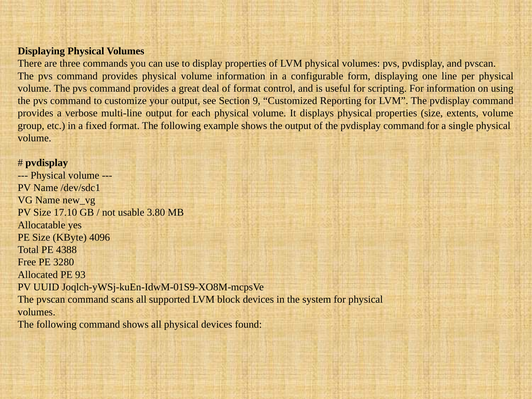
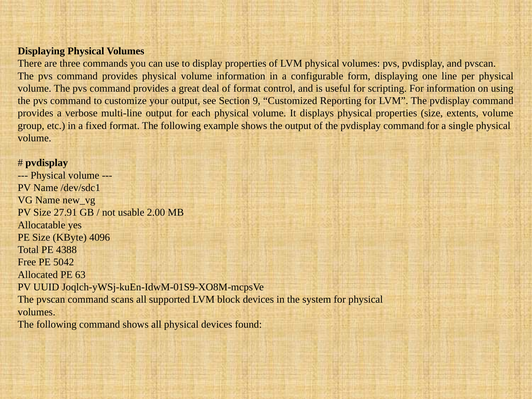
17.10: 17.10 -> 27.91 (65, 213)
3.80: 3.80 -> 2.00 (156, 213)
3280: 3280 -> 5042 (64, 262)
93: 93 -> 63 (80, 275)
